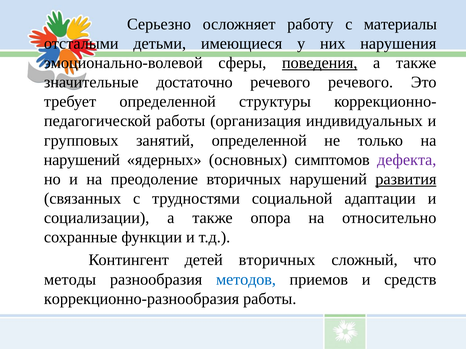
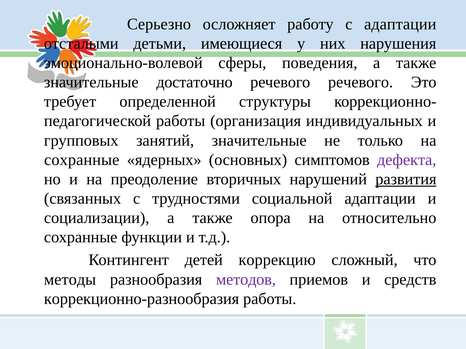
с материалы: материалы -> адаптации (400, 24)
поведения underline: present -> none (320, 63)
занятий определенной: определенной -> значительные (259, 141)
нарушений: нарушений -> сохранные (82, 160)
детей вторичных: вторичных -> коррекцию (277, 260)
методов colour: blue -> purple (246, 280)
